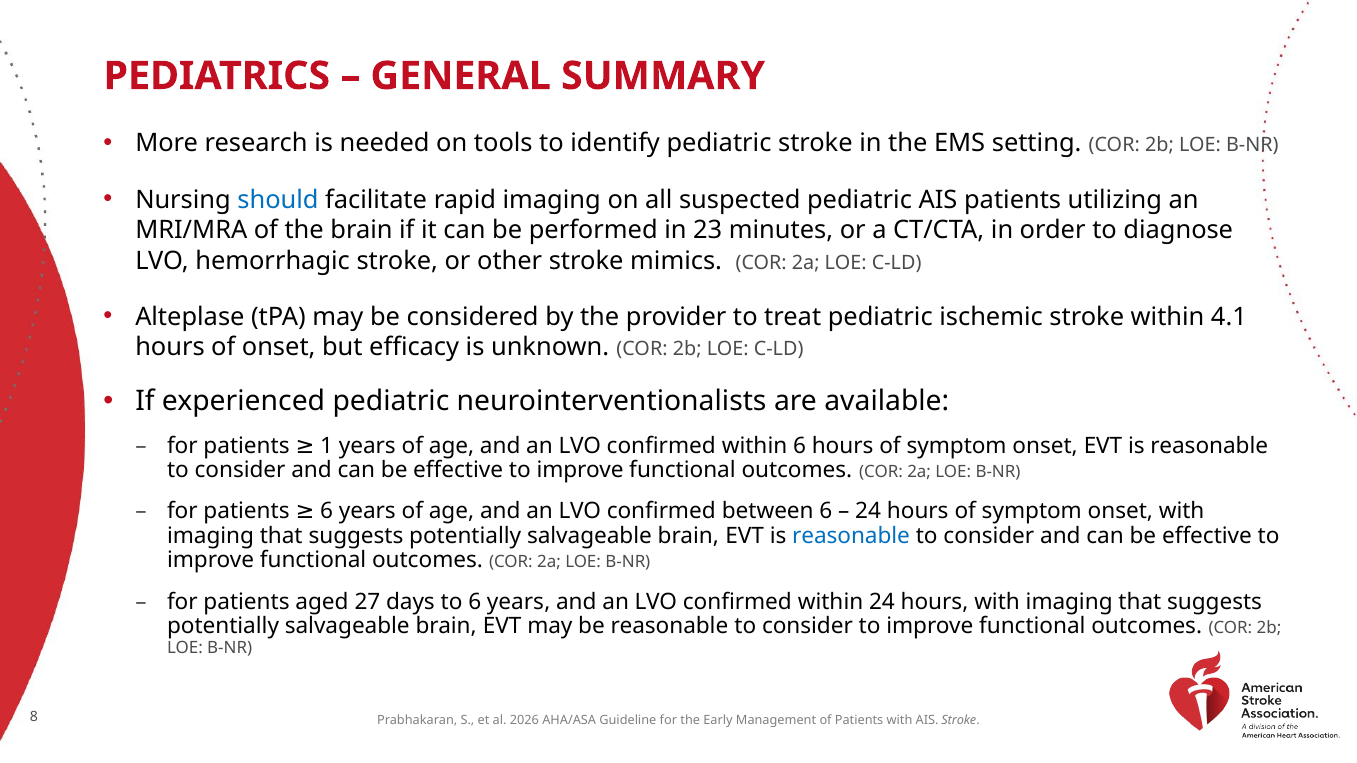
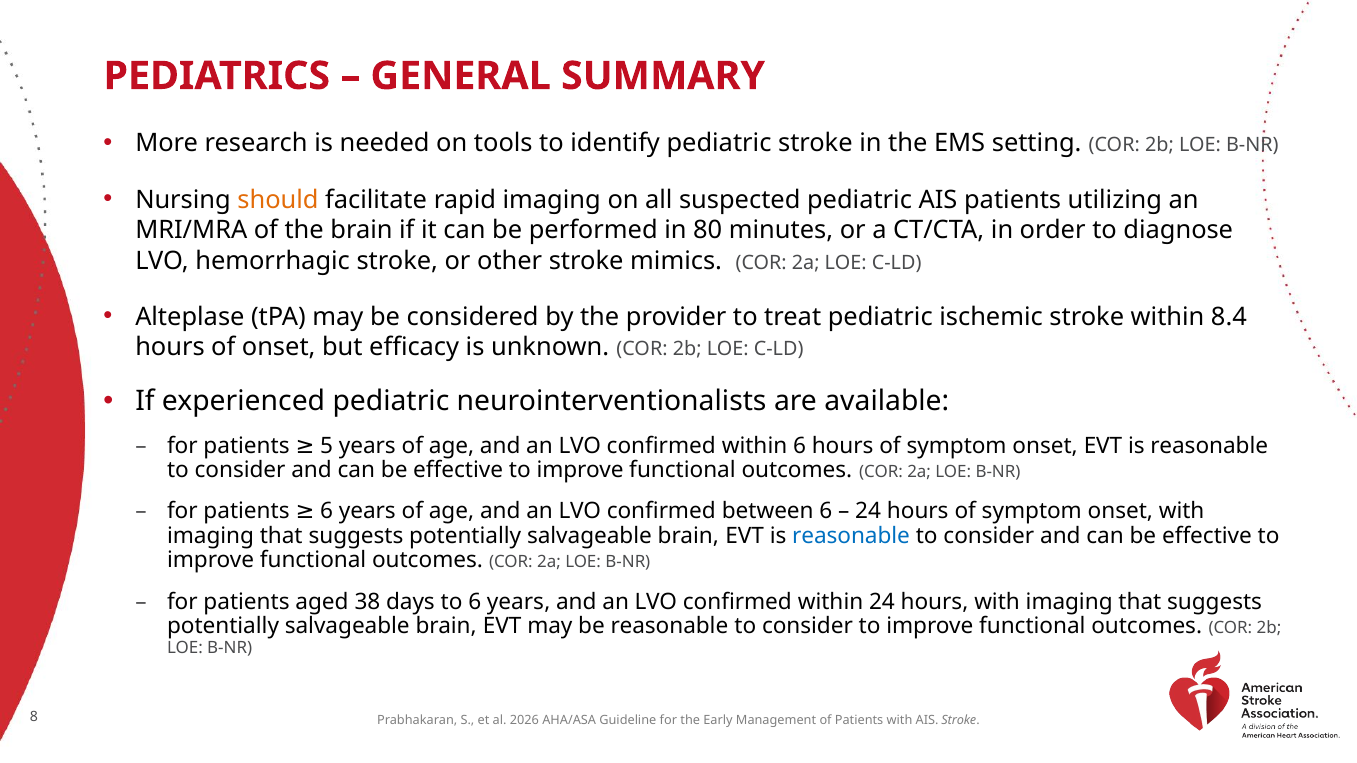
should colour: blue -> orange (278, 200)
23: 23 -> 80 (708, 230)
4.1: 4.1 -> 8.4 (1229, 317)
1: 1 -> 5 (327, 446)
27: 27 -> 38 (367, 602)
